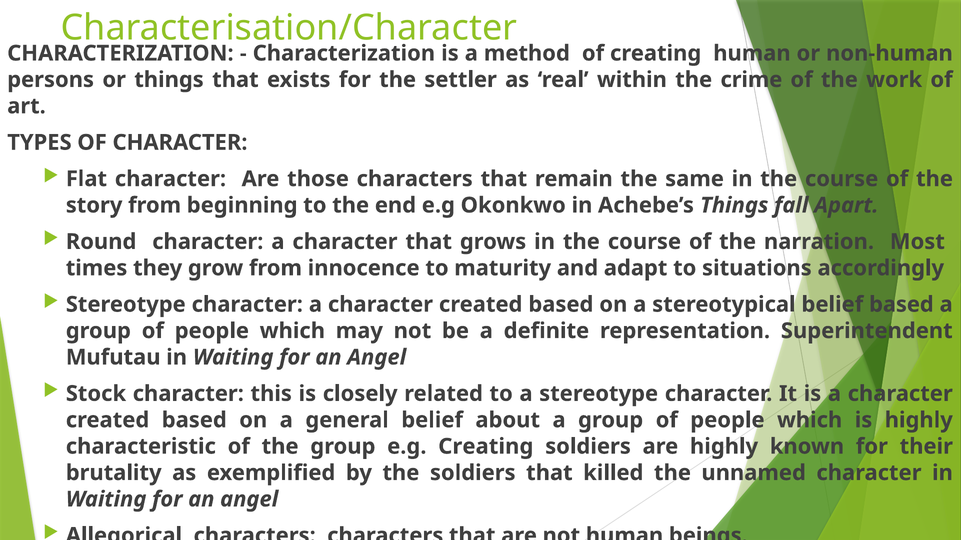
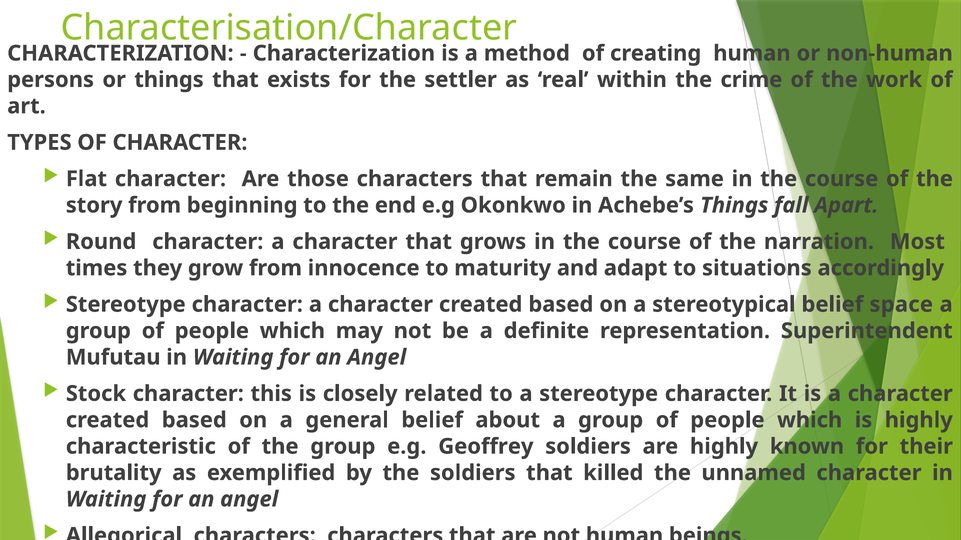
belief based: based -> space (901, 305)
e.g Creating: Creating -> Geoffrey (486, 447)
